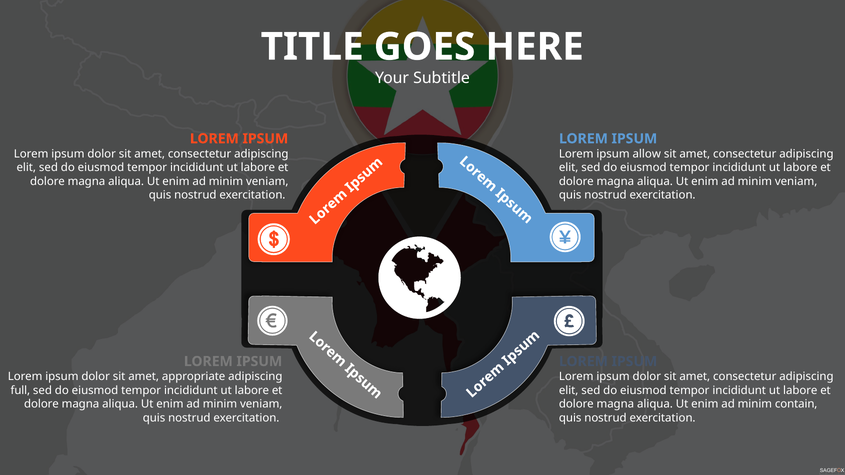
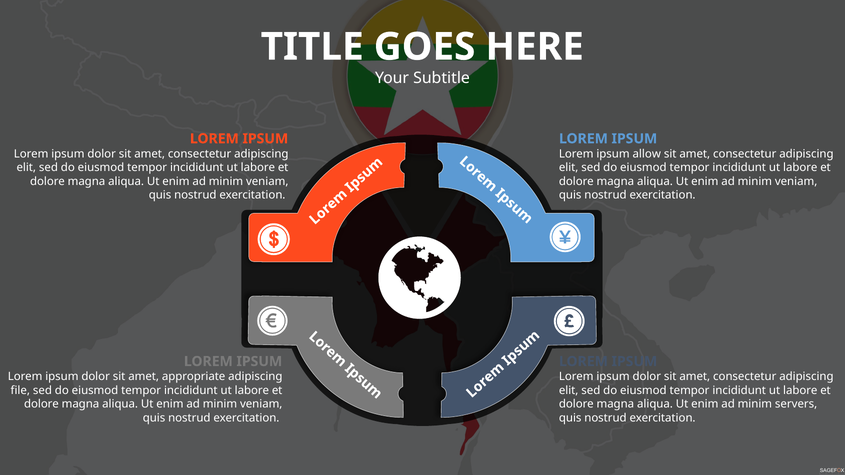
full: full -> file (20, 391)
contain: contain -> servers (796, 404)
